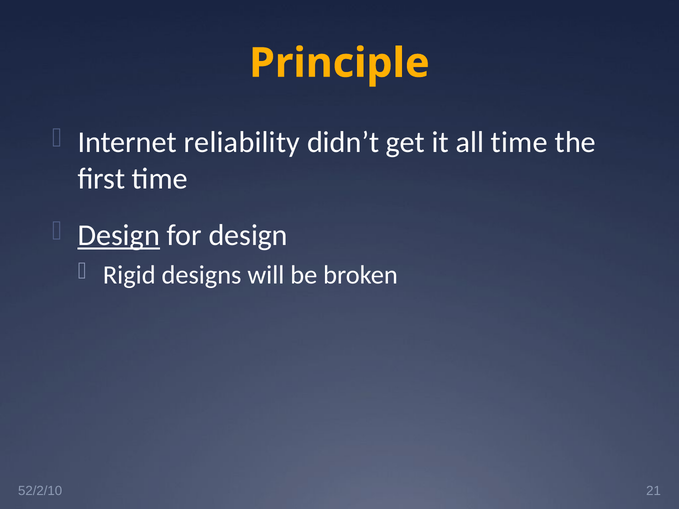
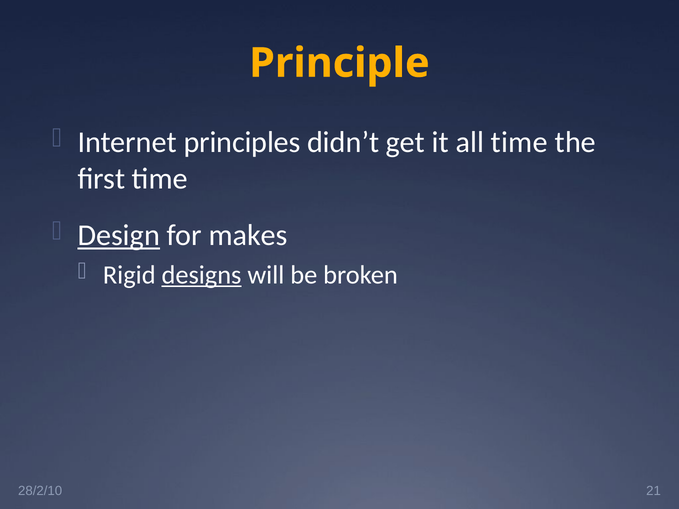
reliability: reliability -> principles (242, 142)
for design: design -> makes (248, 236)
designs underline: none -> present (201, 275)
52/2/10: 52/2/10 -> 28/2/10 (40, 491)
